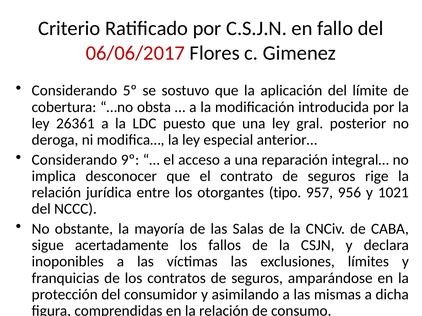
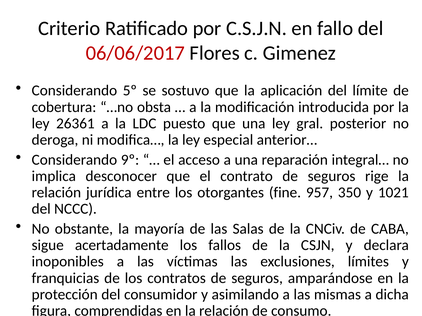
tipo: tipo -> fine (285, 193)
956: 956 -> 350 (349, 193)
